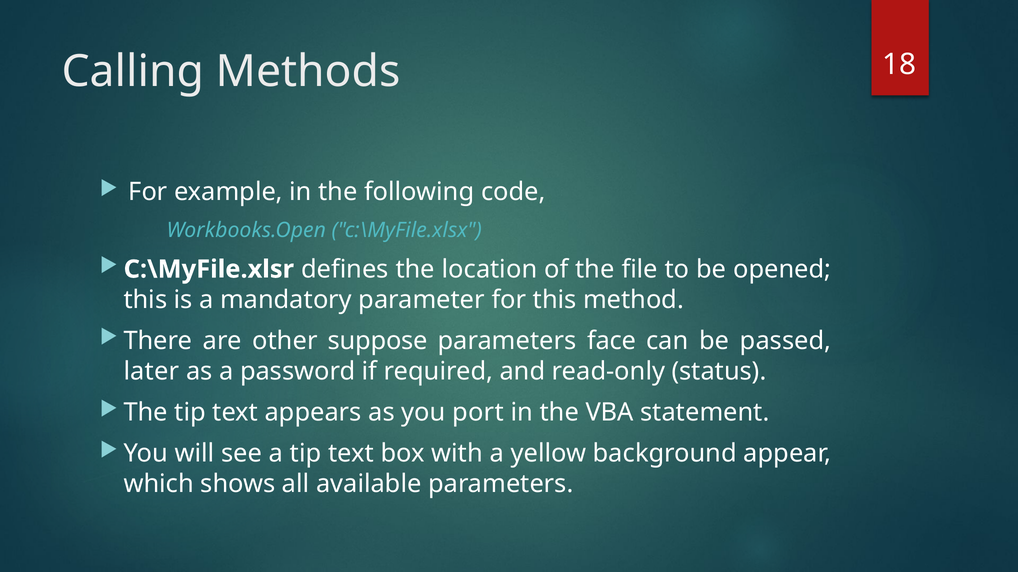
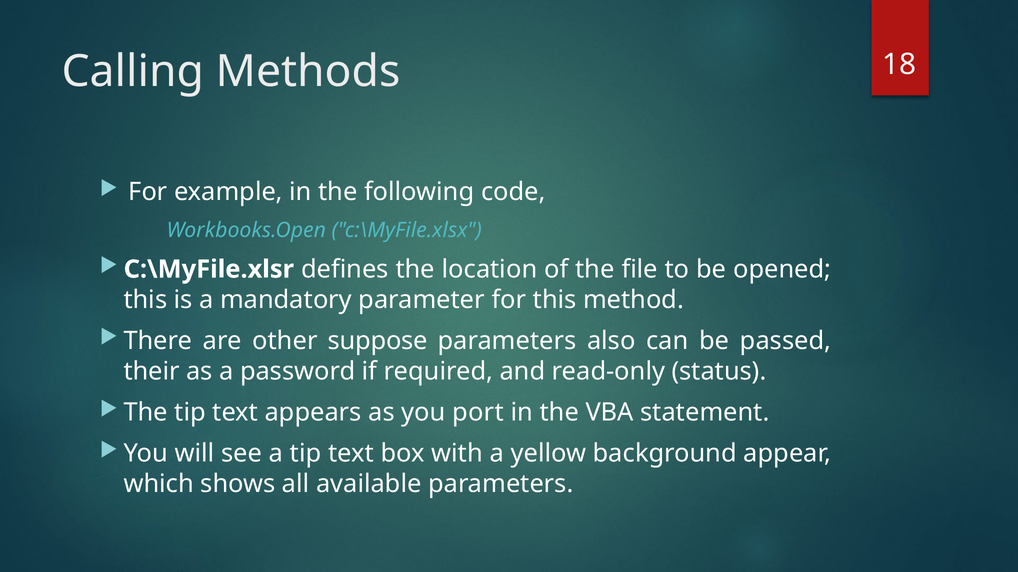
face: face -> also (611, 341)
later: later -> their (152, 372)
